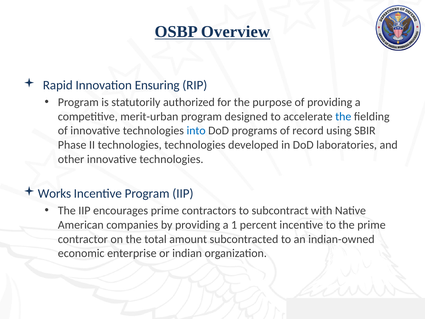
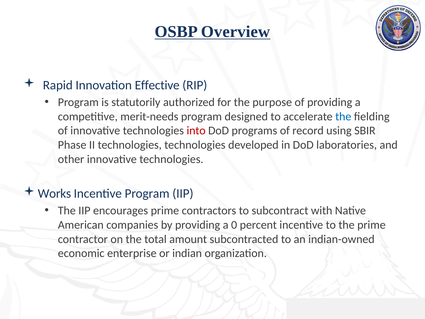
Ensuring: Ensuring -> Effective (157, 85)
merit-urban: merit-urban -> merit-needs (149, 116)
into colour: blue -> red (196, 131)
1: 1 -> 0 (234, 225)
